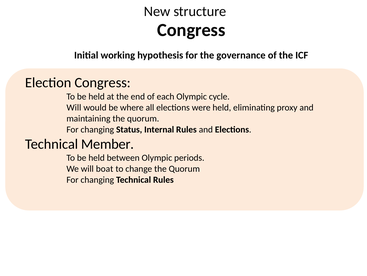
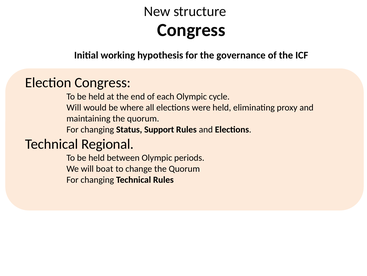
Internal: Internal -> Support (159, 129)
Member: Member -> Regional (108, 144)
